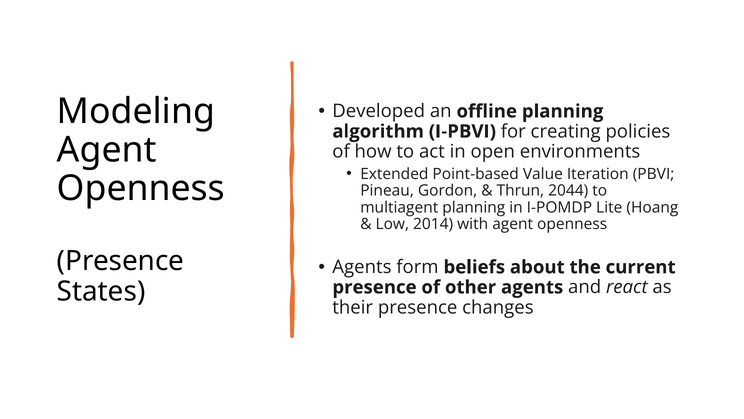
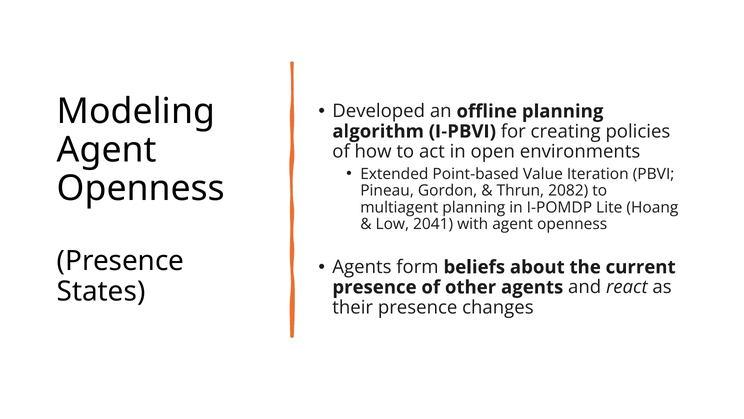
2044: 2044 -> 2082 (568, 190)
2014: 2014 -> 2041 (433, 224)
